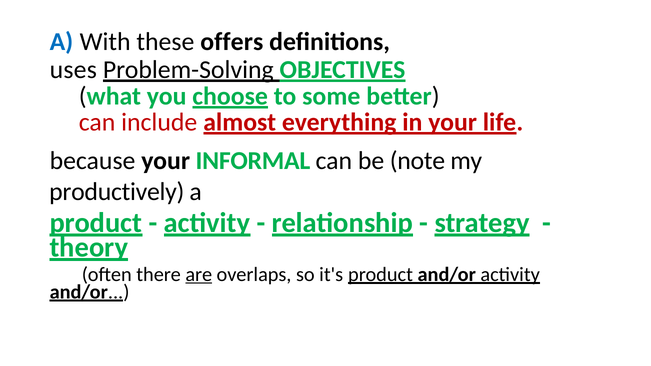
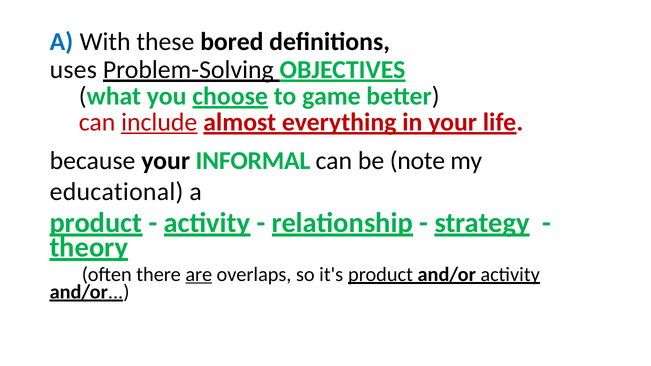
offers: offers -> bored (232, 42)
some: some -> game (331, 96)
include underline: none -> present (159, 122)
productively: productively -> educational (117, 192)
